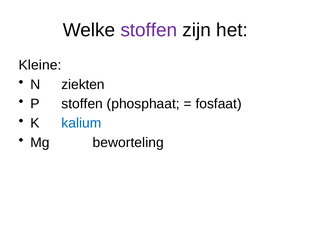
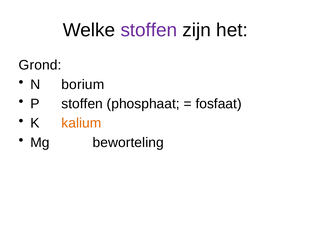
Kleine: Kleine -> Grond (40, 65)
ziekten: ziekten -> borium (83, 85)
kalium colour: blue -> orange (81, 123)
